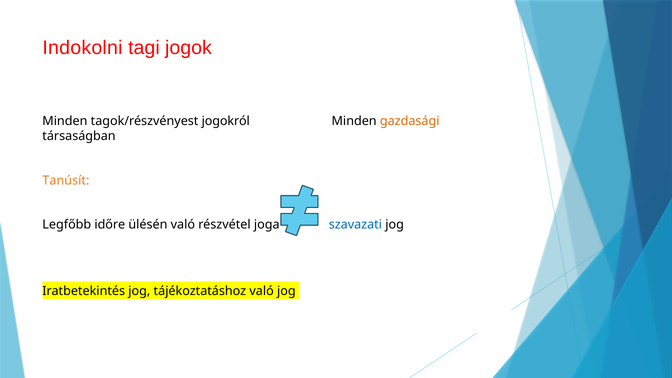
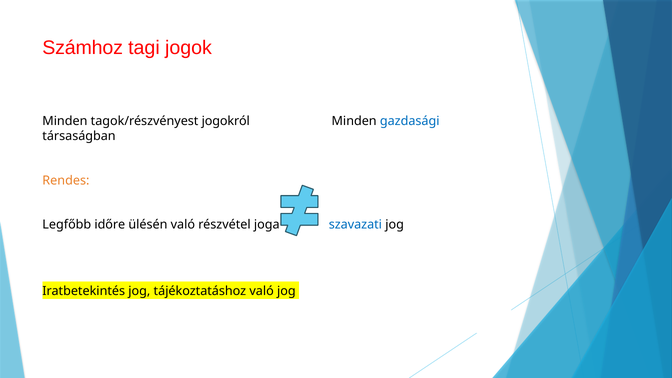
Indokolni: Indokolni -> Számhoz (83, 48)
gazdasági colour: orange -> blue (410, 121)
Tanúsít: Tanúsít -> Rendes (66, 180)
